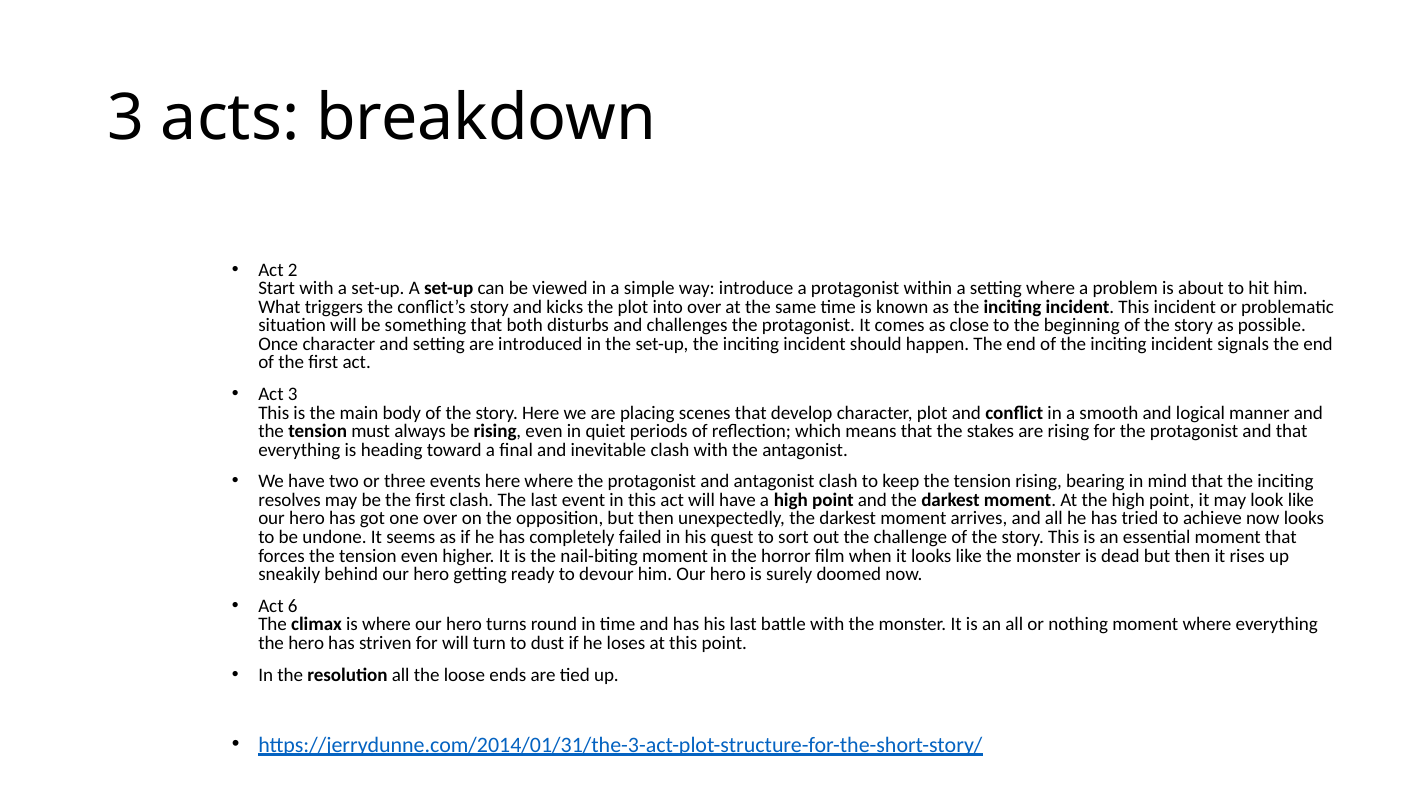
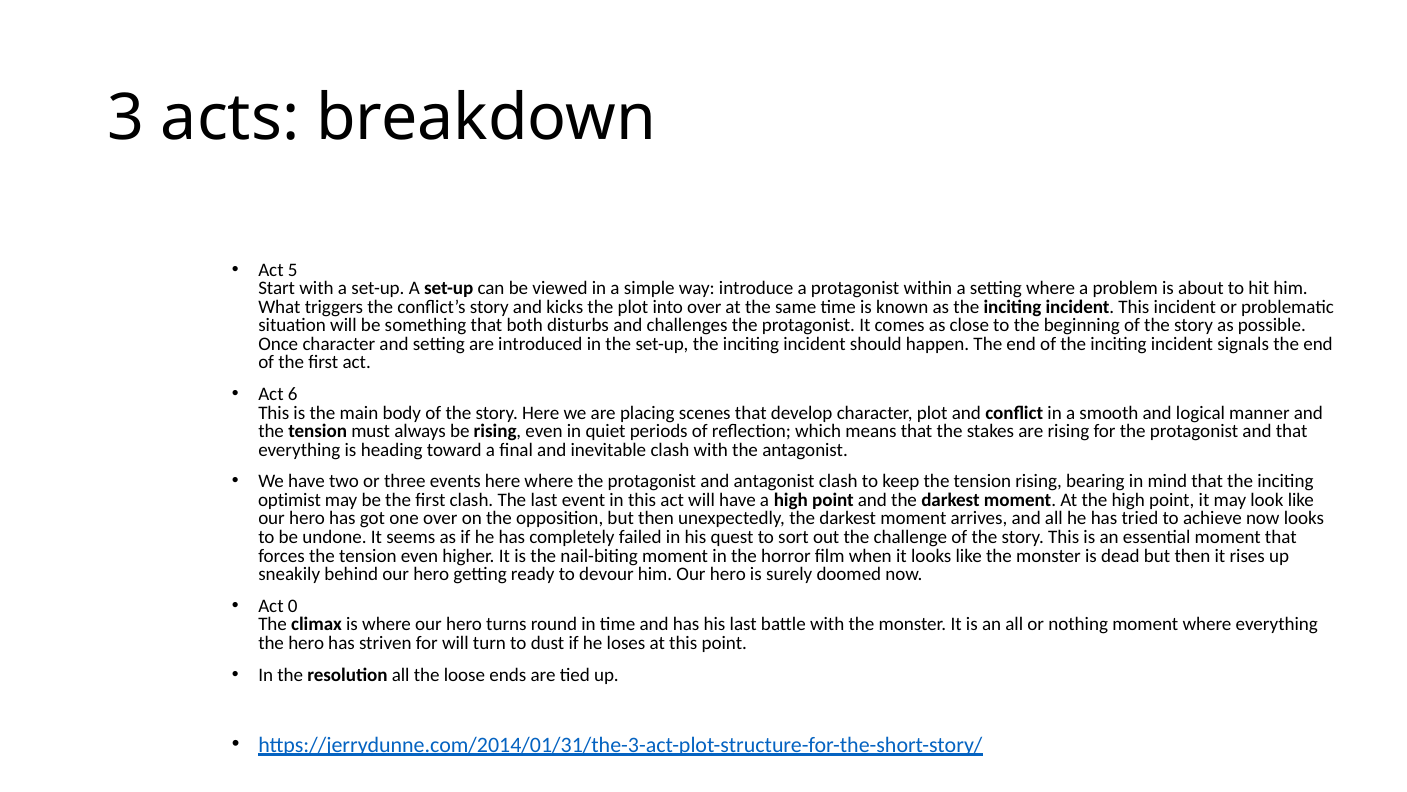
2: 2 -> 5 (293, 270)
Act 3: 3 -> 6 (293, 394)
resolves: resolves -> optimist (290, 500)
6: 6 -> 0 (293, 606)
